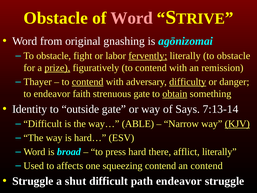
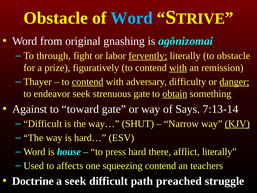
Word colour: pink -> light blue (132, 18)
obstacle: obstacle -> through (54, 56)
prize underline: present -> none (57, 68)
with underline: none -> present (178, 68)
difficulty underline: present -> none (188, 82)
danger underline: none -> present (234, 82)
endeavor faith: faith -> seek (82, 94)
Identity: Identity -> Against (30, 109)
outside: outside -> toward (80, 109)
ABLE: ABLE -> SHUT (138, 124)
broad: broad -> house (69, 152)
an contend: contend -> teachers (207, 166)
Struggle: Struggle -> Doctrine (33, 181)
a shut: shut -> seek (76, 181)
path endeavor: endeavor -> preached (179, 181)
